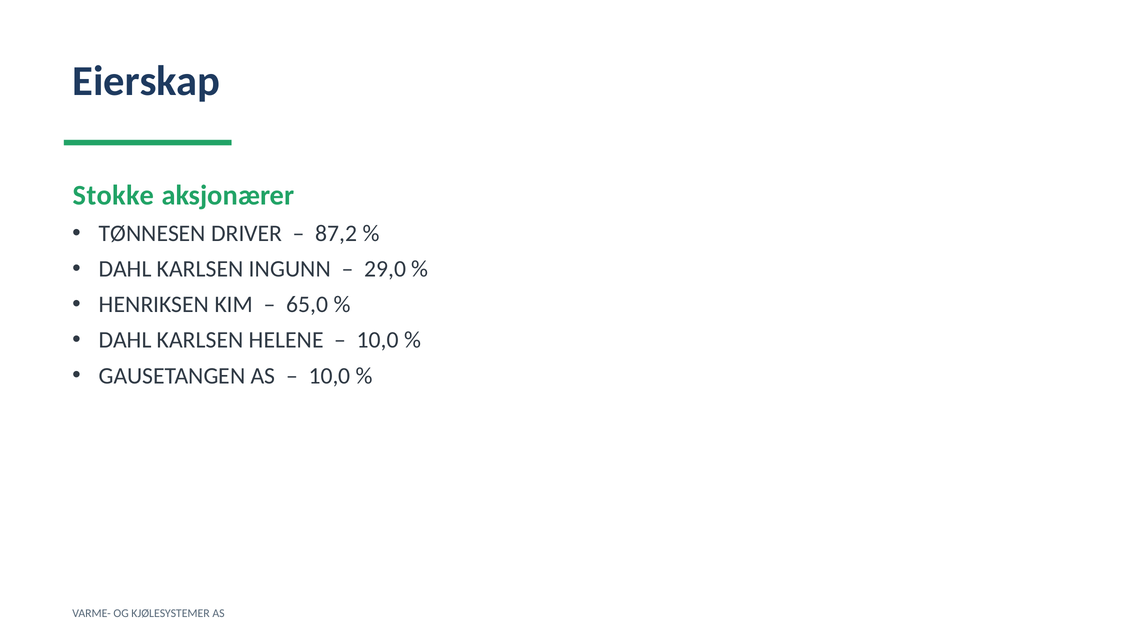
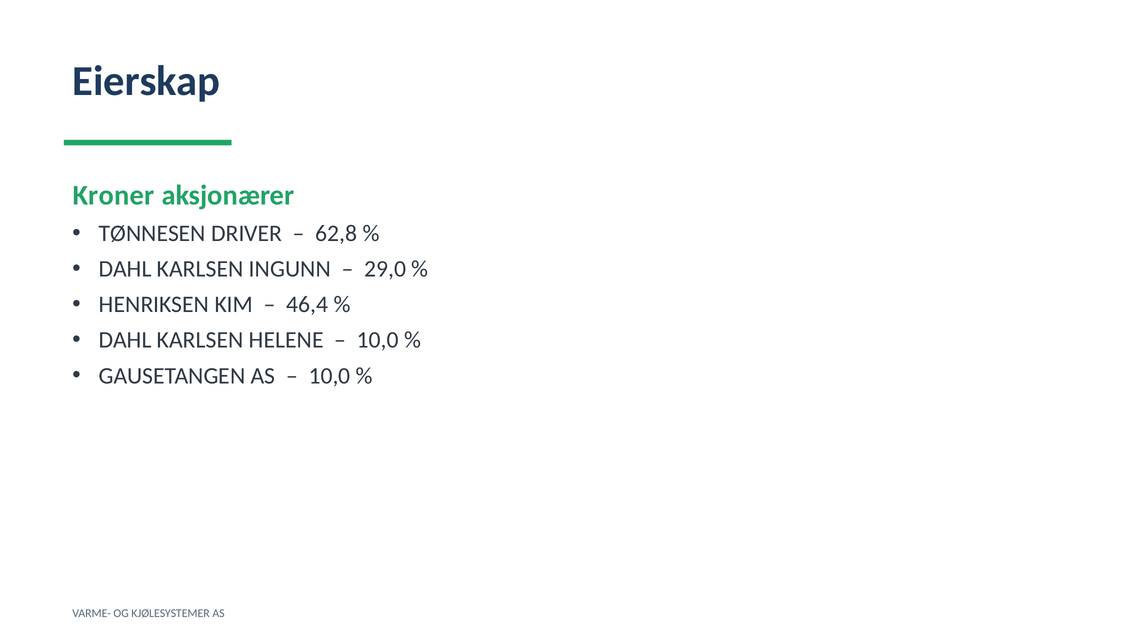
Stokke: Stokke -> Kroner (114, 196)
87,2: 87,2 -> 62,8 (336, 234)
65,0: 65,0 -> 46,4 (307, 305)
